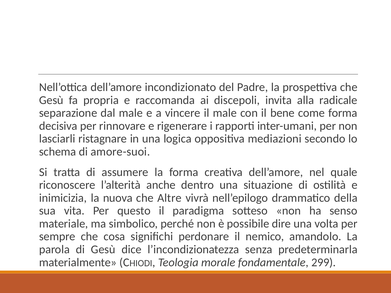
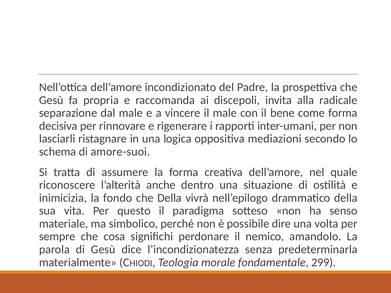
nuova: nuova -> fondo (118, 198)
che Altre: Altre -> Della (169, 198)
